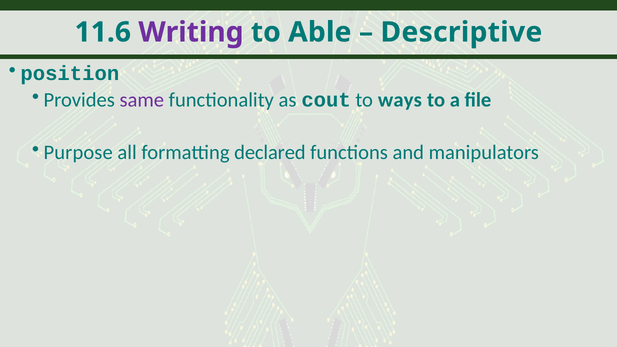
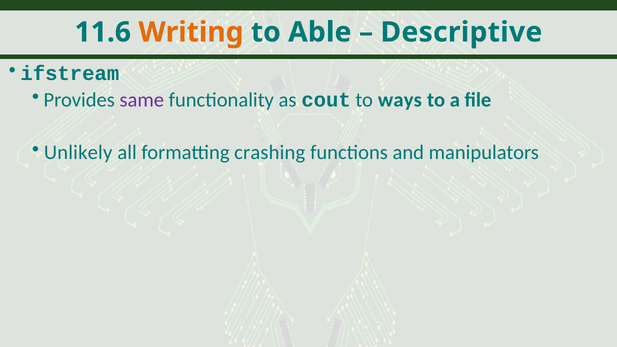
Writing colour: purple -> orange (191, 32)
position: position -> ifstream (70, 74)
Purpose: Purpose -> Unlikely (78, 153)
declared: declared -> crashing (270, 153)
